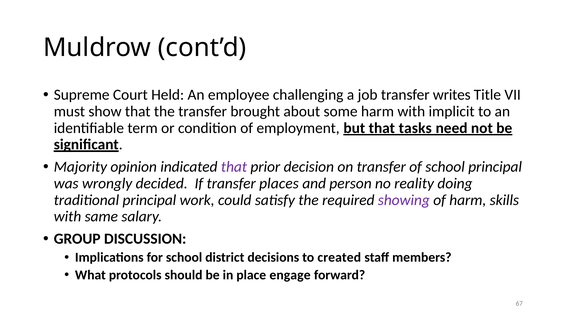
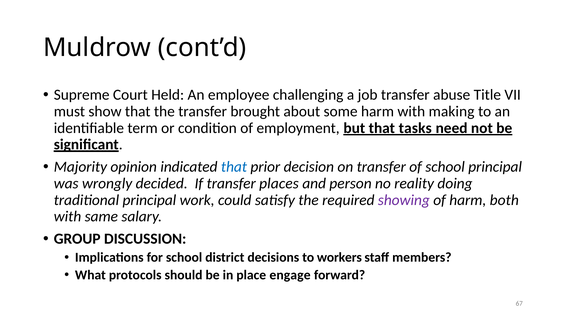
writes: writes -> abuse (452, 95)
implicit: implicit -> making (452, 112)
that colour: purple -> blue (234, 167)
skills: skills -> both (504, 200)
created: created -> workers (339, 258)
